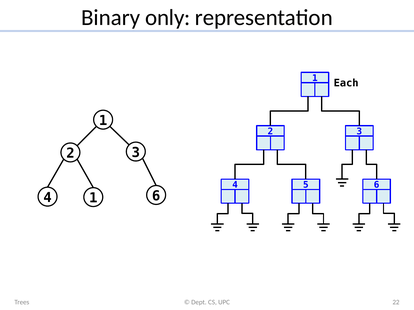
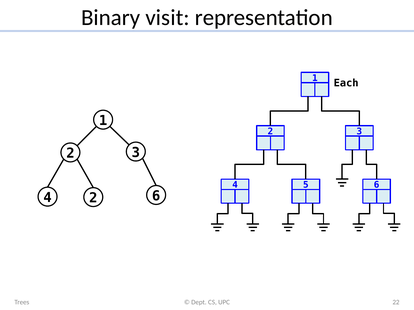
only: only -> visit (168, 17)
4 1: 1 -> 2 (93, 198)
